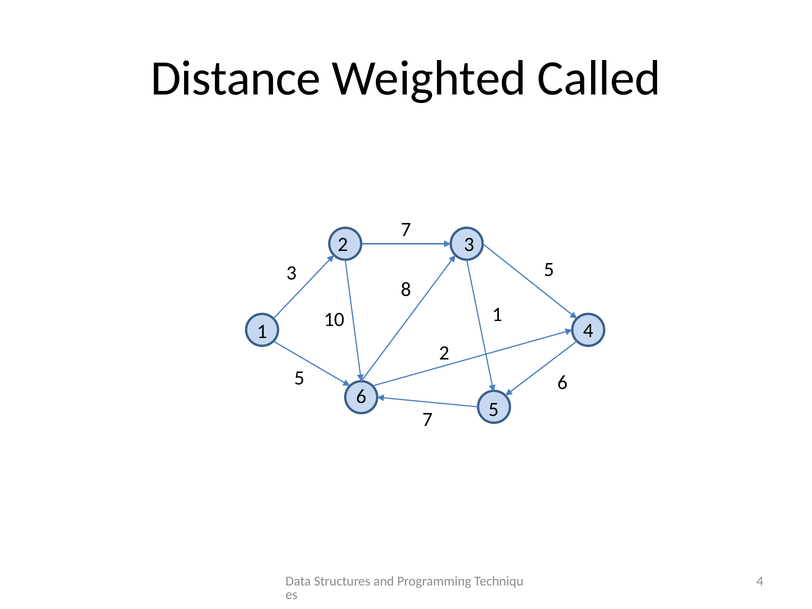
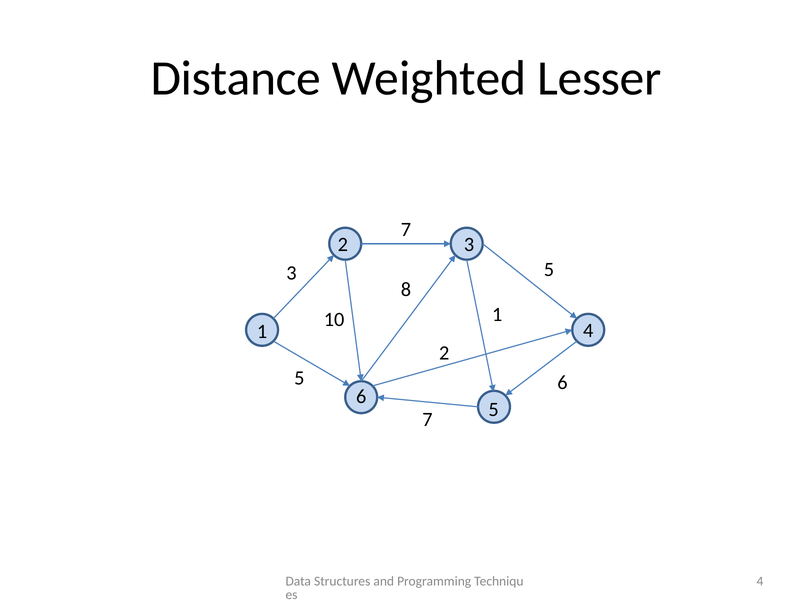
Called: Called -> Lesser (599, 79)
